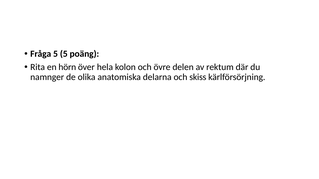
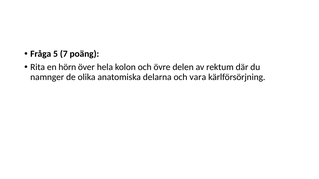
5 5: 5 -> 7 (64, 54)
skiss: skiss -> vara (198, 77)
